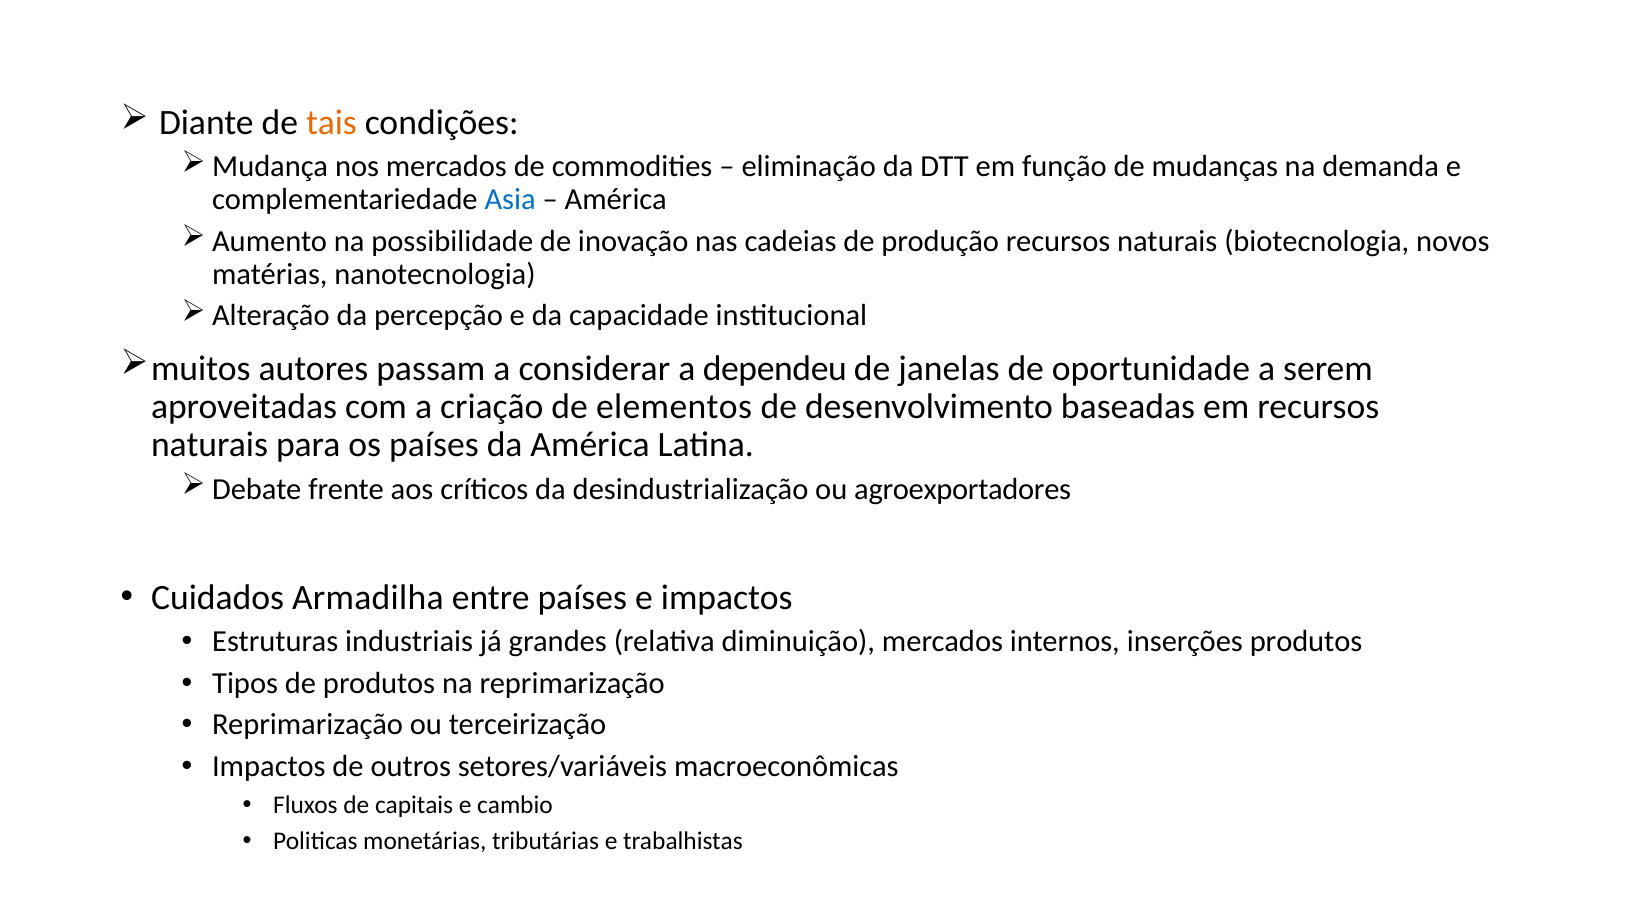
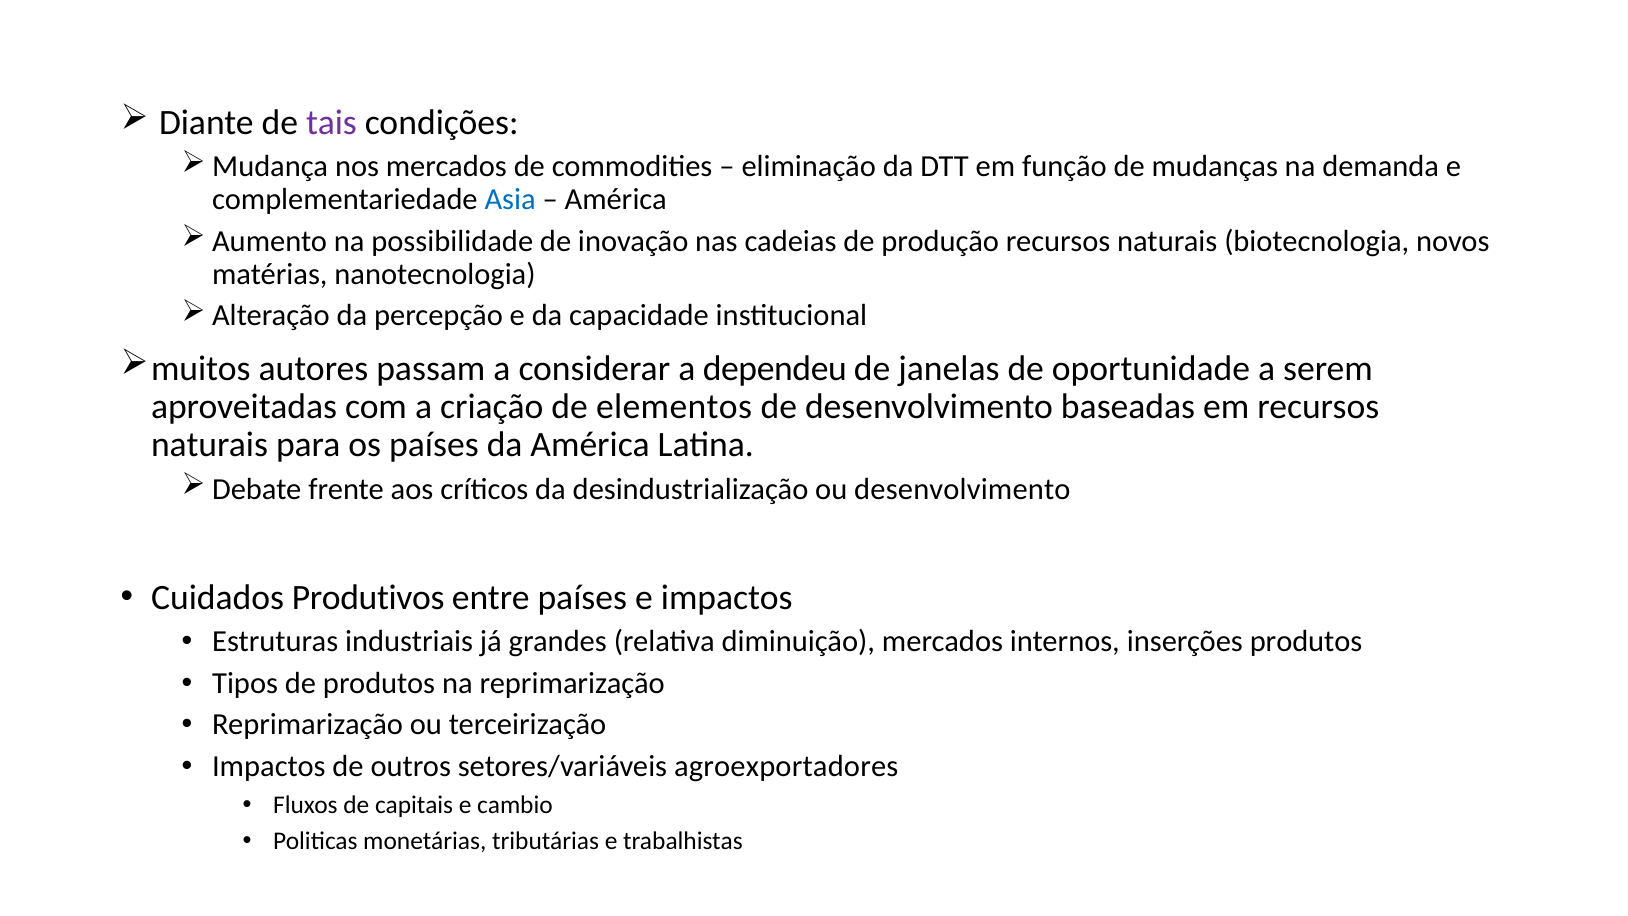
tais colour: orange -> purple (331, 122)
ou agroexportadores: agroexportadores -> desenvolvimento (962, 489)
Armadilha: Armadilha -> Produtivos (368, 597)
macroeconômicas: macroeconômicas -> agroexportadores (786, 766)
